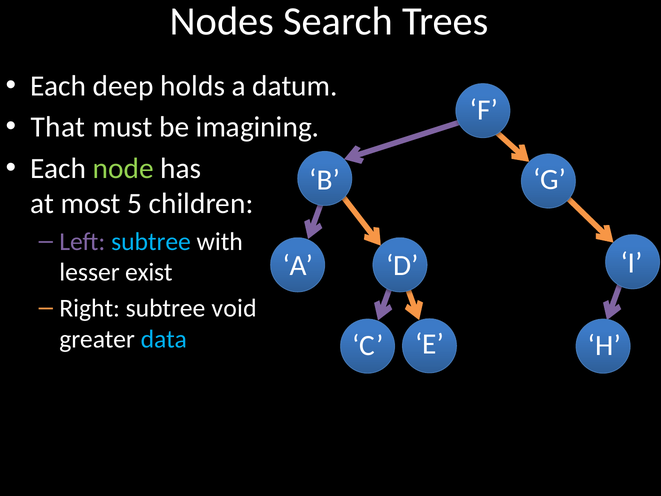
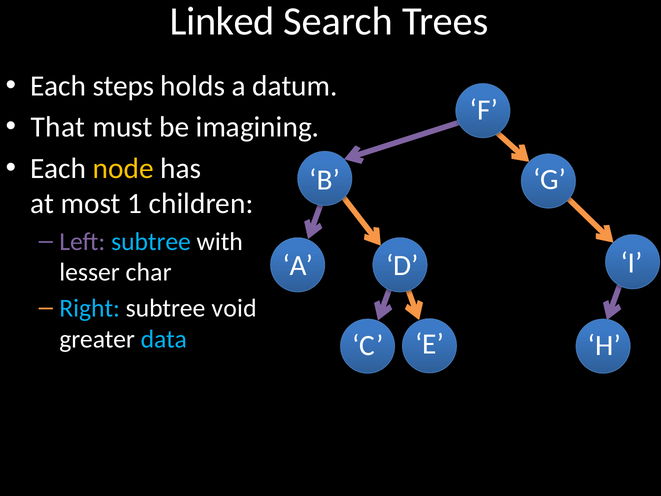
Nodes: Nodes -> Linked (222, 22)
deep: deep -> steps (123, 86)
node colour: light green -> yellow (123, 168)
5: 5 -> 1 (135, 204)
exist: exist -> char (149, 272)
Right colour: white -> light blue (90, 308)
